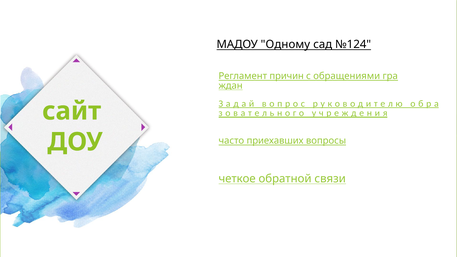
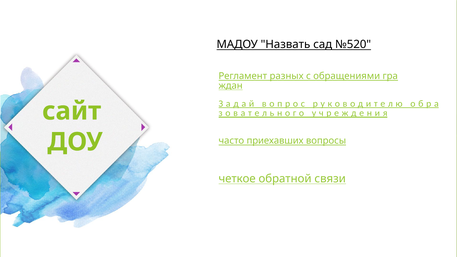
Одному: Одному -> Назвать (285, 44)
№124: №124 -> №520 (353, 44)
причин: причин -> разных (287, 76)
